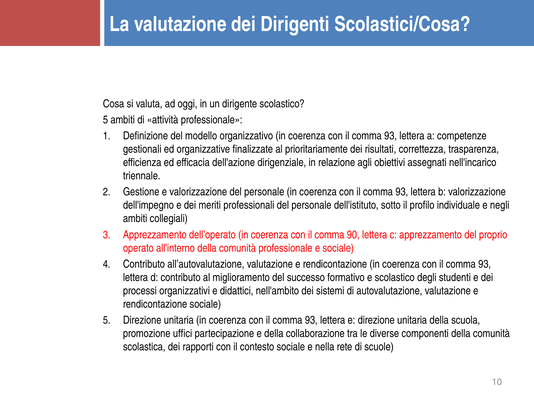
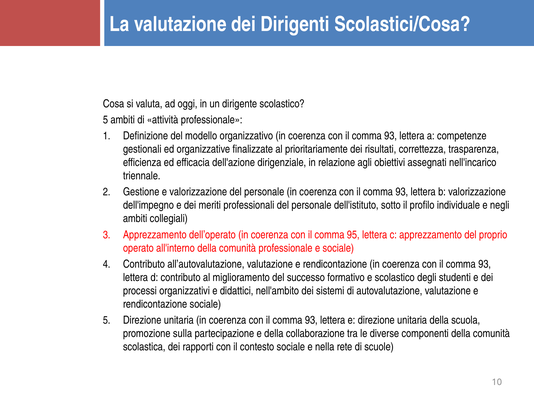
90: 90 -> 95 (353, 234)
uffici: uffici -> sulla (183, 333)
